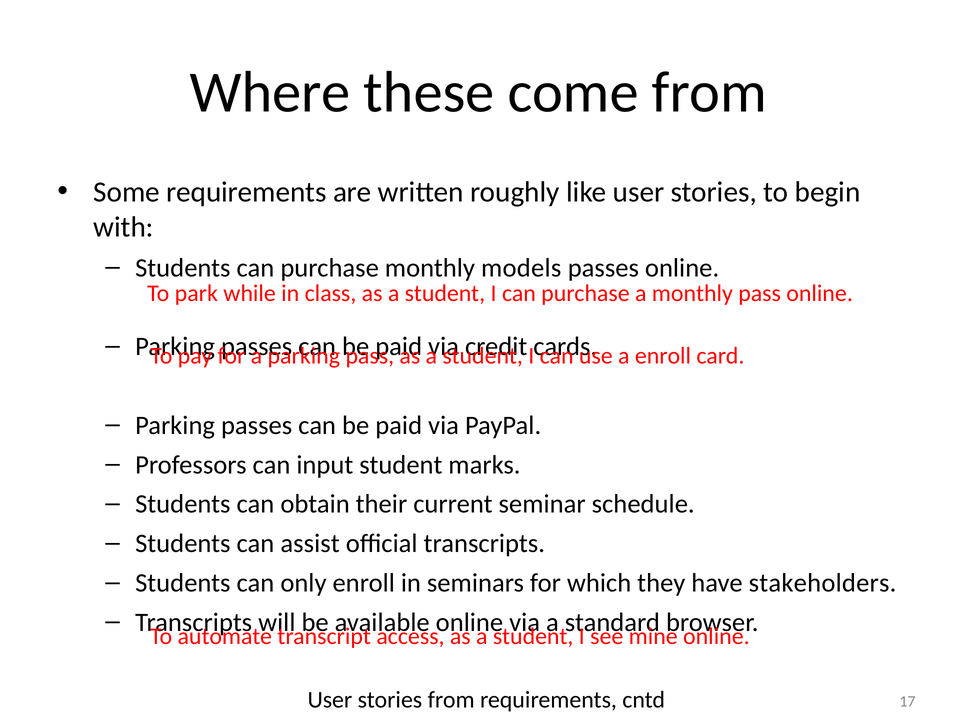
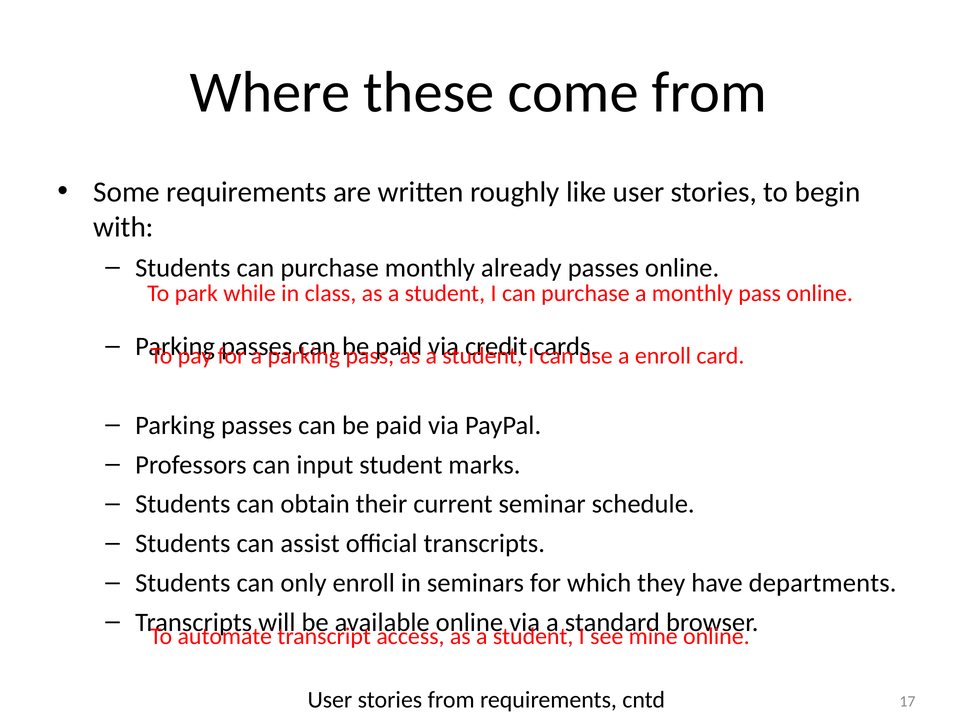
models: models -> already (521, 268)
stakeholders: stakeholders -> departments (823, 583)
